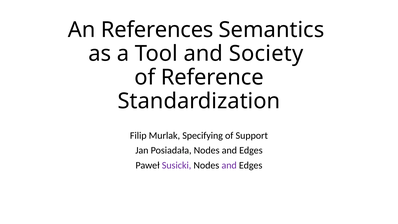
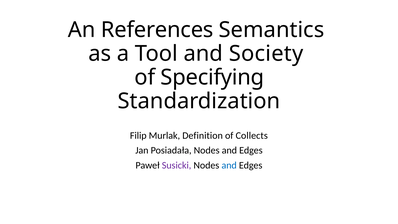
Reference: Reference -> Specifying (212, 77)
Specifying: Specifying -> Definition (203, 135)
Support: Support -> Collects (252, 135)
and colour: purple -> blue (229, 165)
